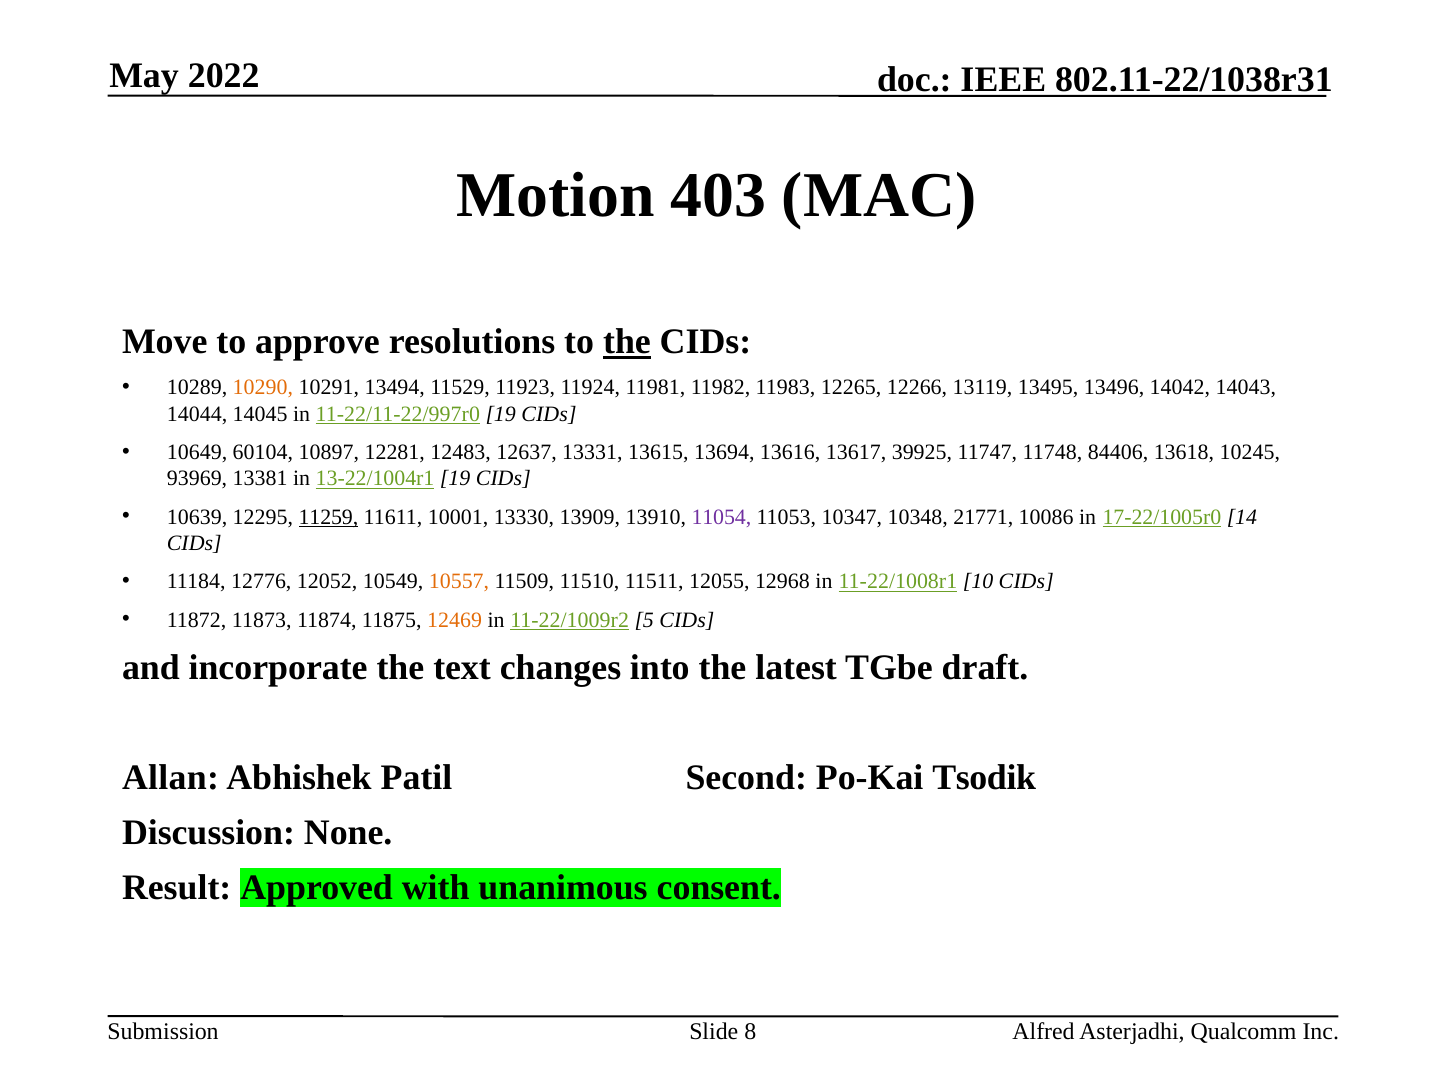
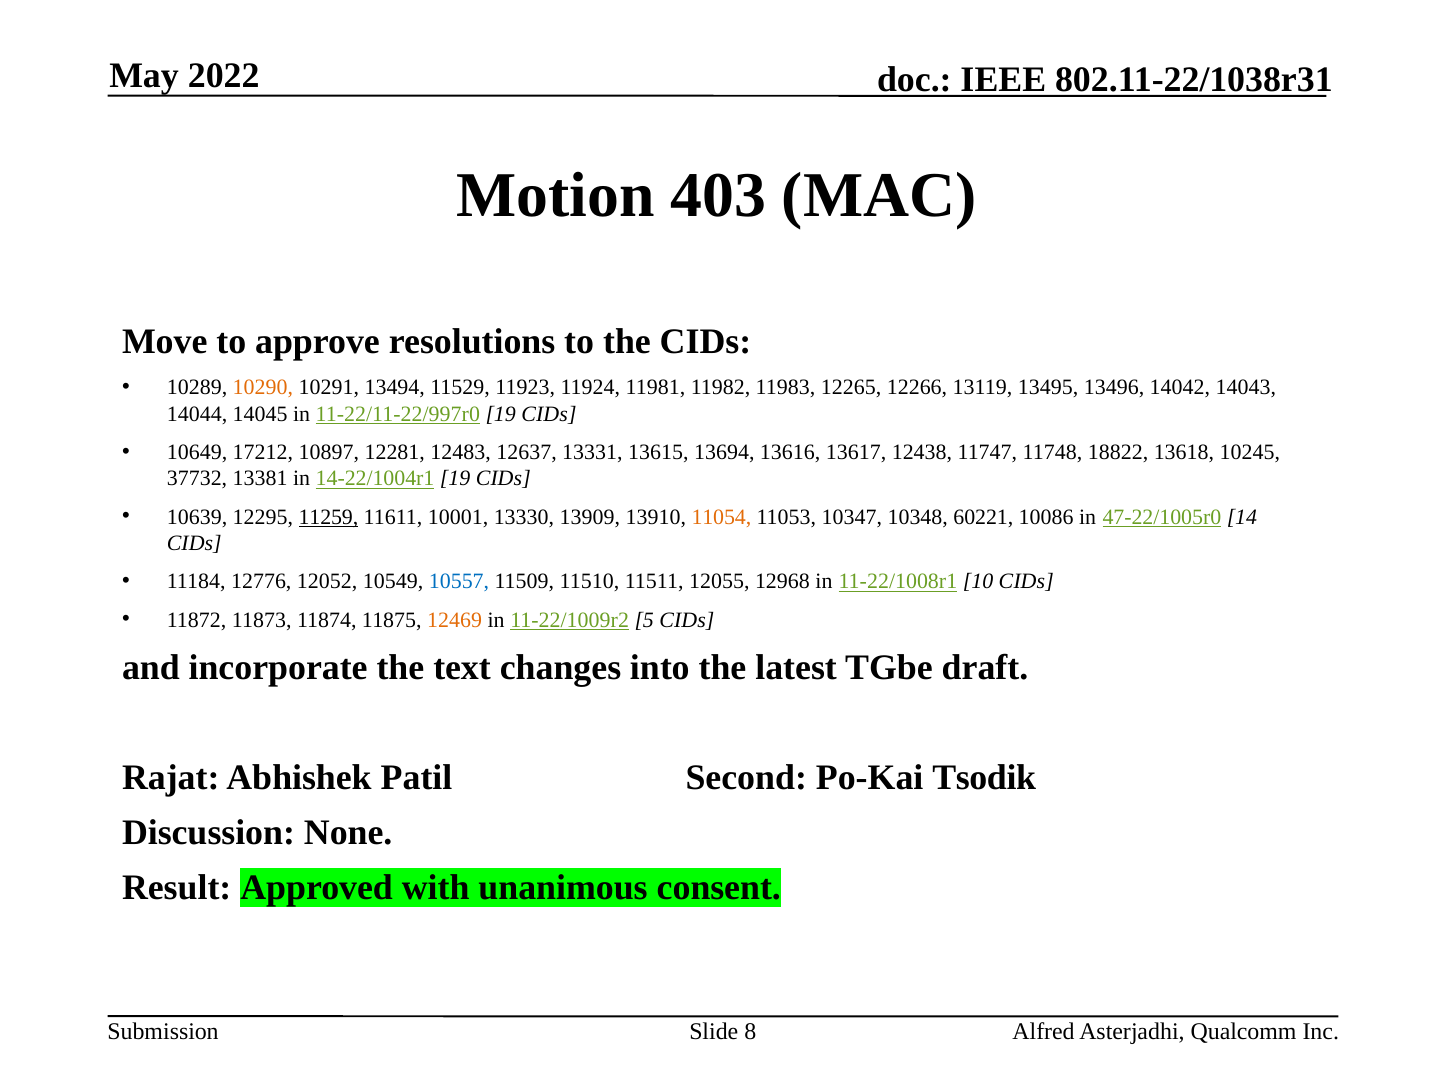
the underline: present -> none (627, 342)
60104: 60104 -> 17212 (263, 452)
39925: 39925 -> 12438 (922, 452)
84406: 84406 -> 18822 (1118, 452)
93969: 93969 -> 37732 (197, 478)
13-22/1004r1: 13-22/1004r1 -> 14-22/1004r1 (375, 478)
11054 colour: purple -> orange (721, 517)
21771: 21771 -> 60221 (983, 517)
17-22/1005r0: 17-22/1005r0 -> 47-22/1005r0 (1162, 517)
10557 colour: orange -> blue (459, 581)
Allan: Allan -> Rajat (171, 777)
